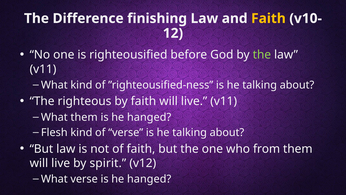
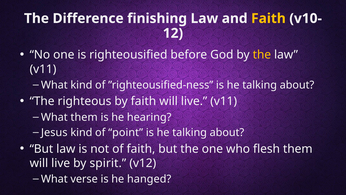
the colour: light green -> yellow (262, 55)
hanged: hanged -> hearing (149, 117)
Flesh: Flesh -> Jesus (54, 132)
of verse: verse -> point (126, 132)
from: from -> flesh (267, 149)
